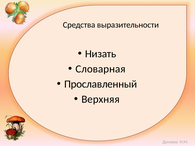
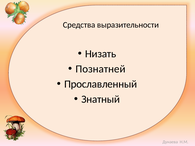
Словарная: Словарная -> Познатней (101, 69)
Верхняя: Верхняя -> Знатный (101, 99)
